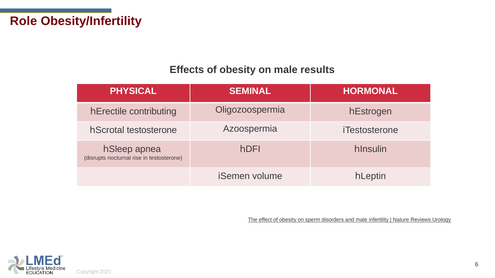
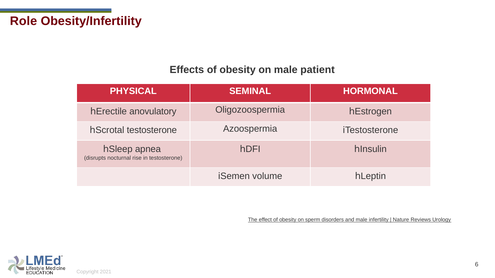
results: results -> patient (318, 70)
contributing: contributing -> anovulatory (153, 111)
